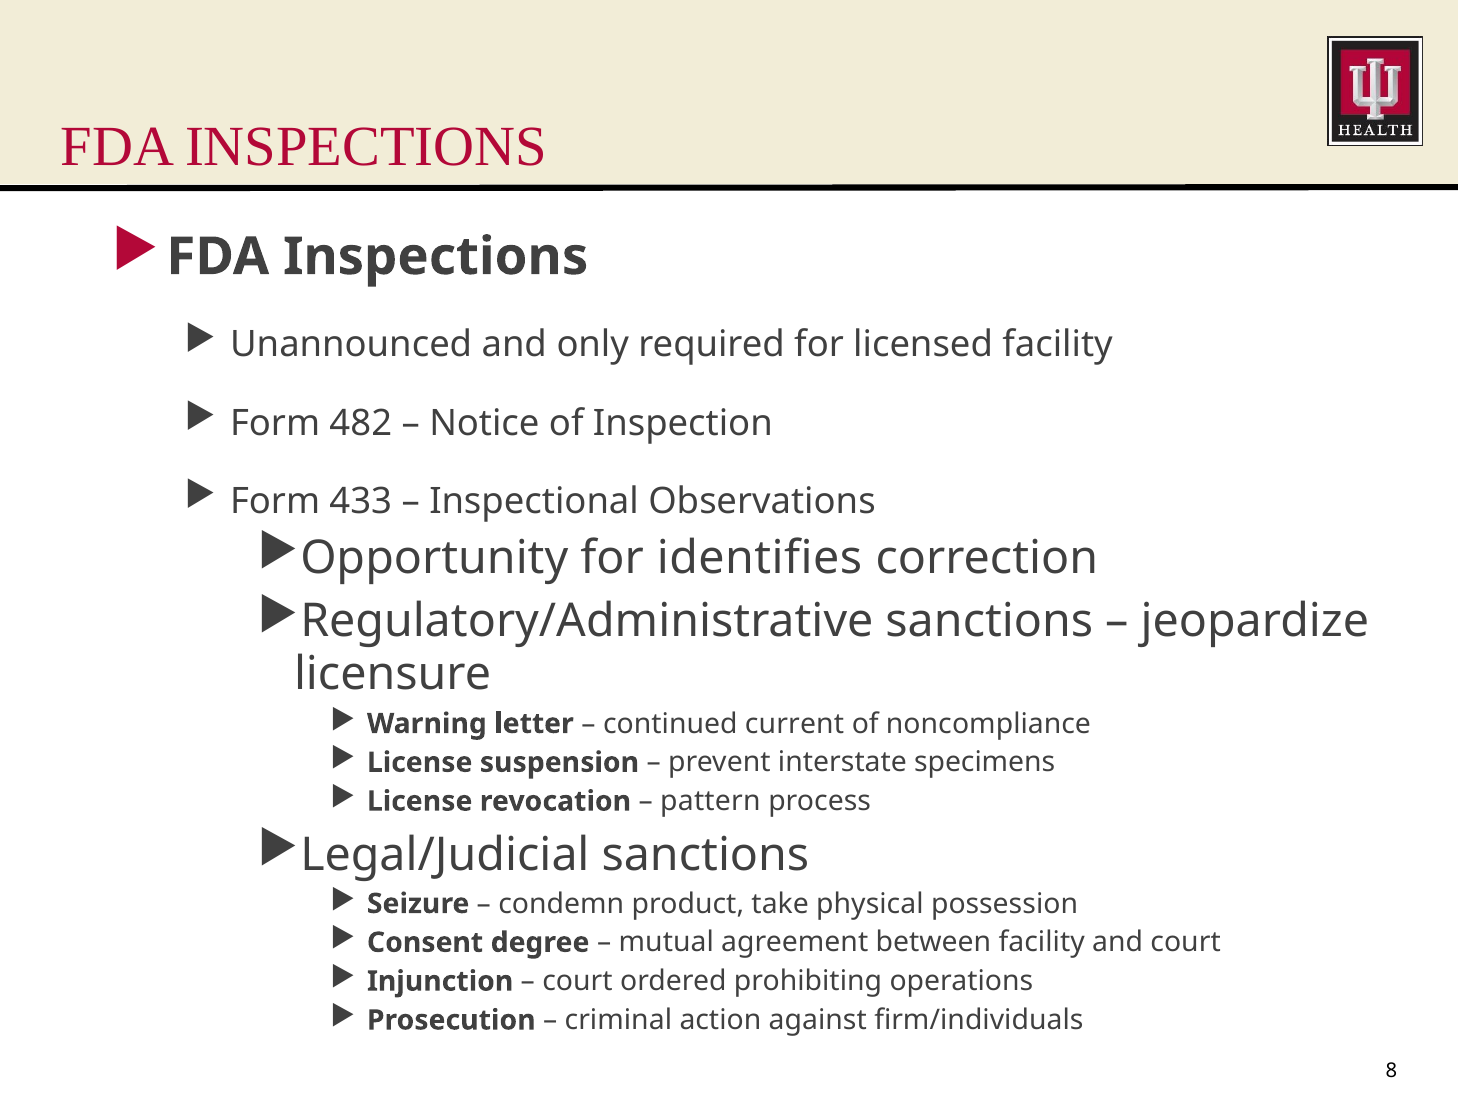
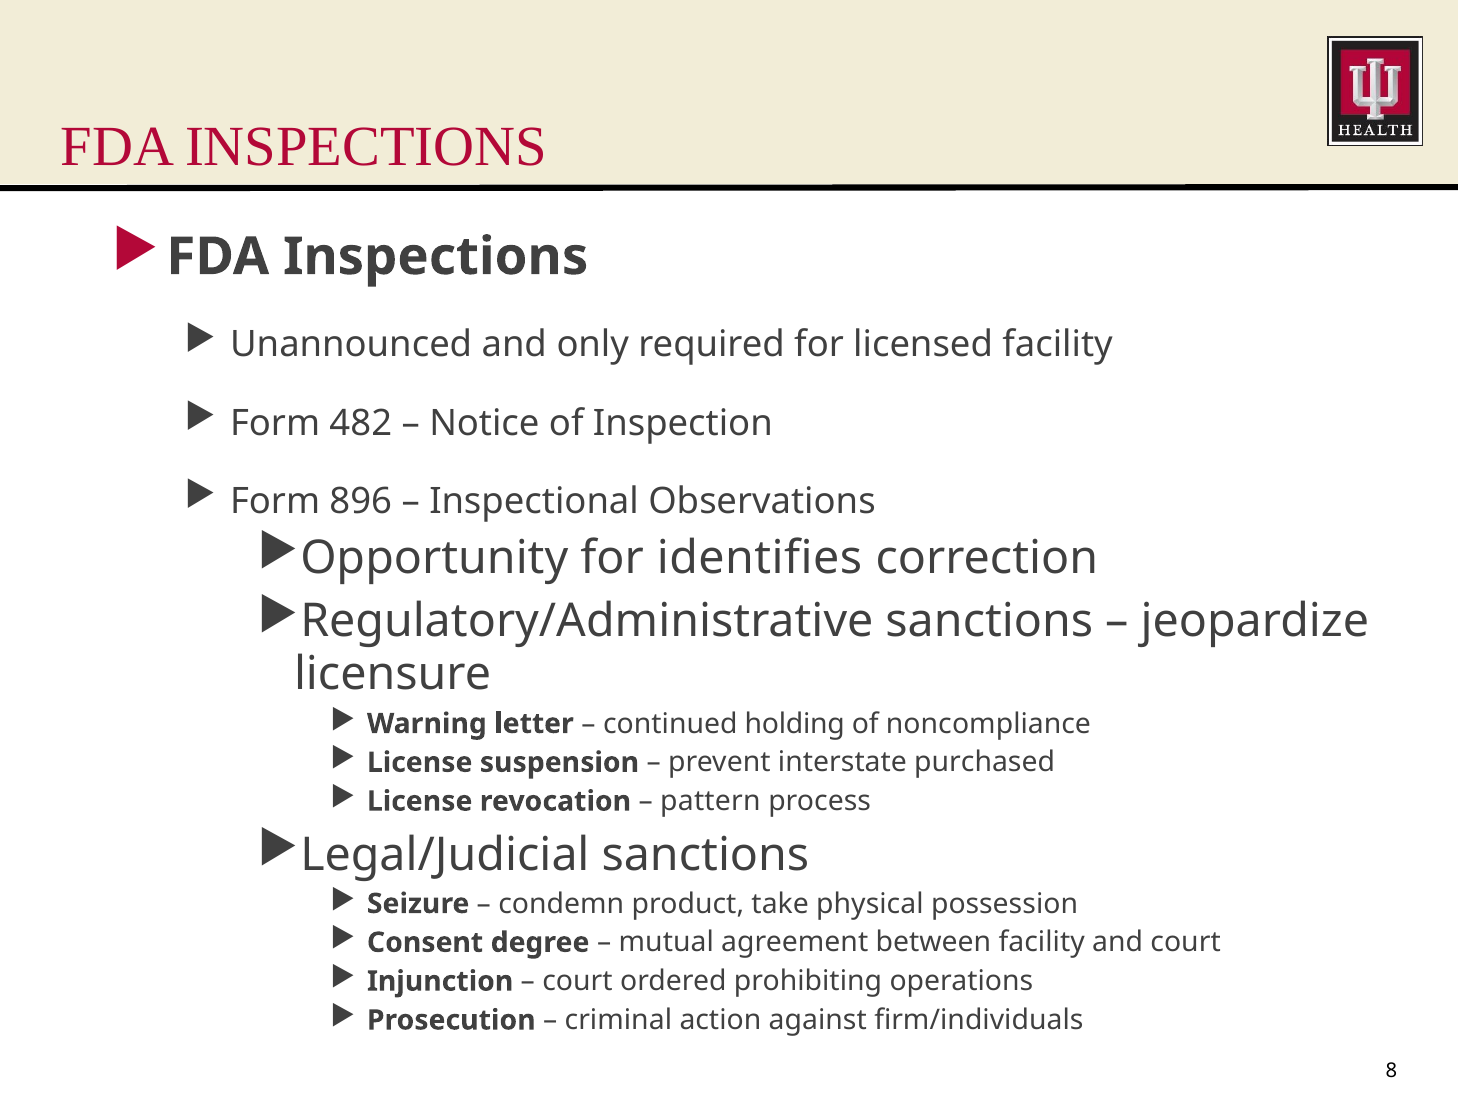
433: 433 -> 896 (361, 501)
current: current -> holding (795, 723)
specimens: specimens -> purchased (985, 762)
